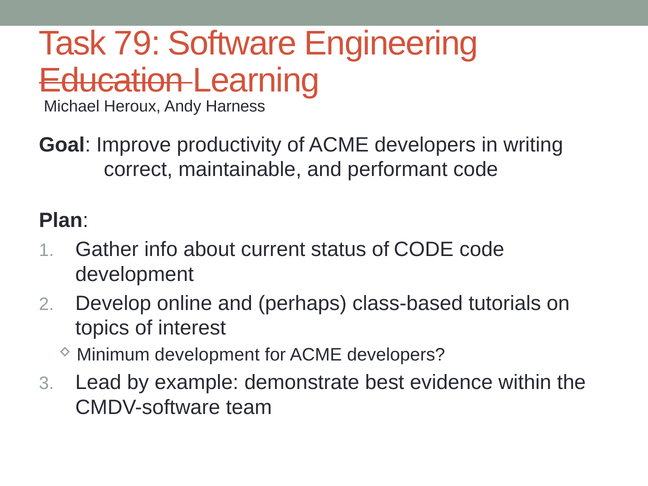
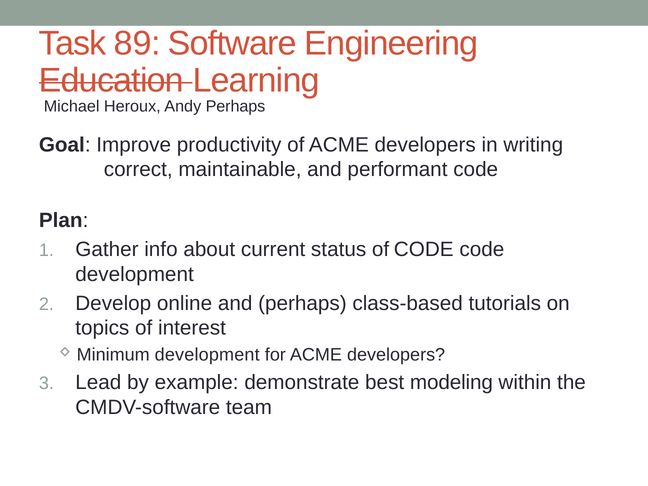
79: 79 -> 89 (137, 43)
Andy Harness: Harness -> Perhaps (235, 106)
evidence: evidence -> modeling (451, 382)
